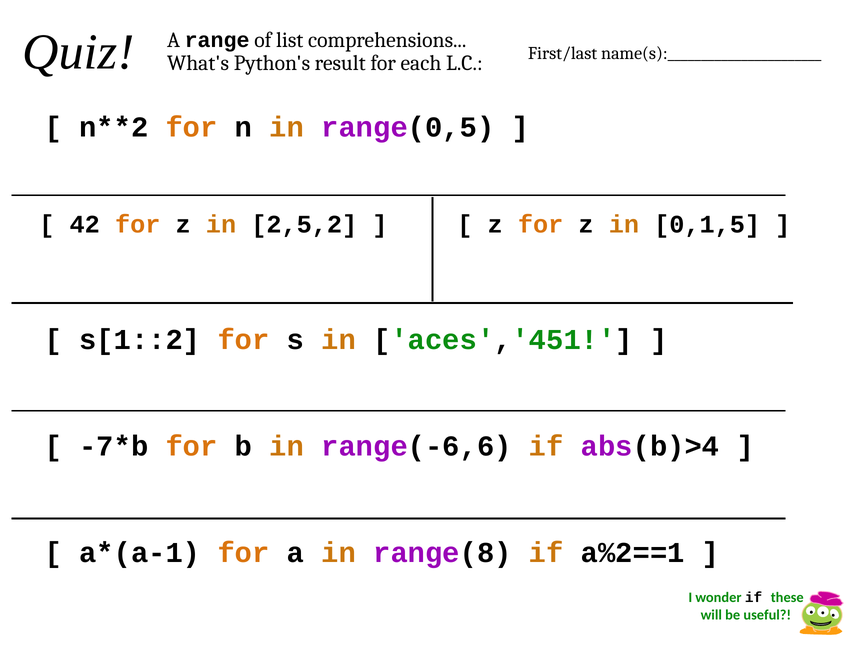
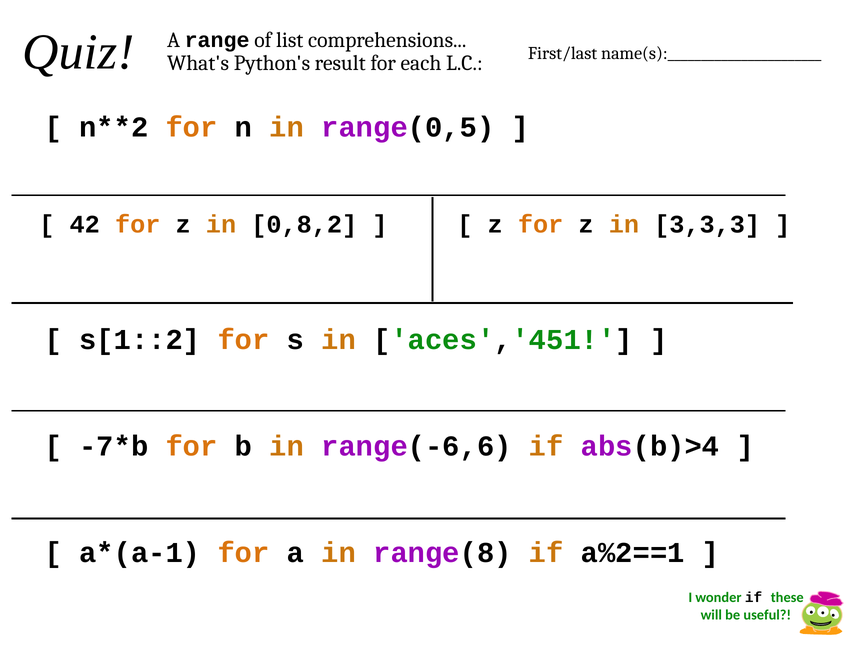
2,5,2: 2,5,2 -> 0,8,2 (304, 224)
0,1,5: 0,1,5 -> 3,3,3 (707, 224)
